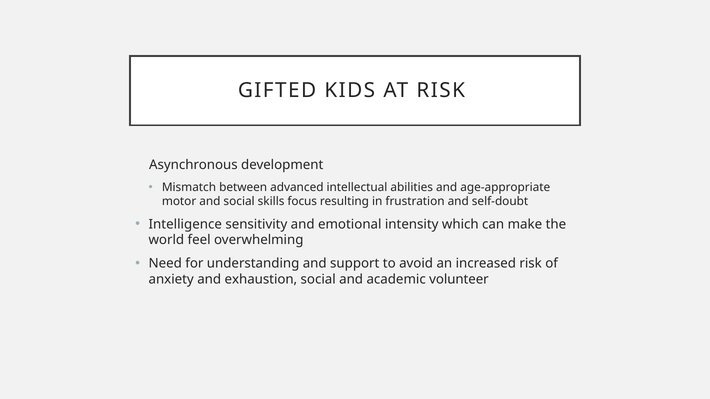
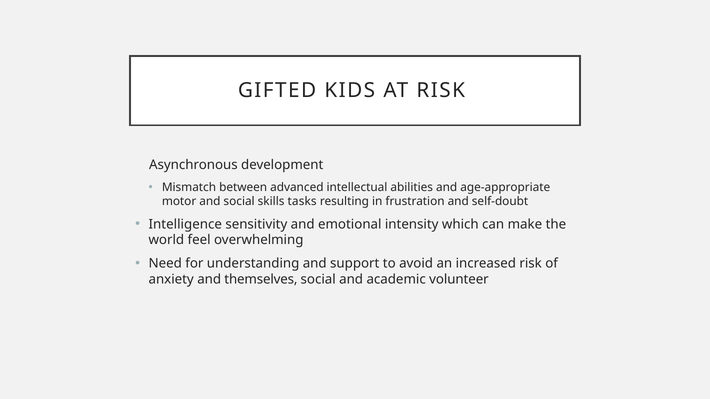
focus: focus -> tasks (302, 202)
exhaustion: exhaustion -> themselves (261, 280)
